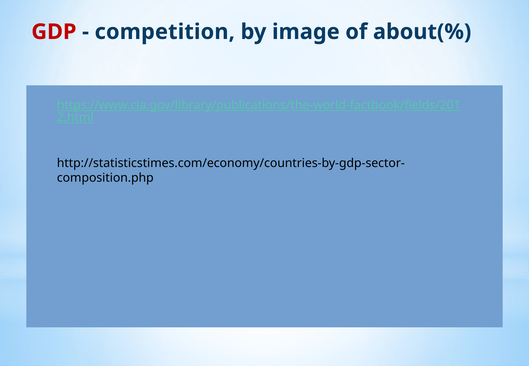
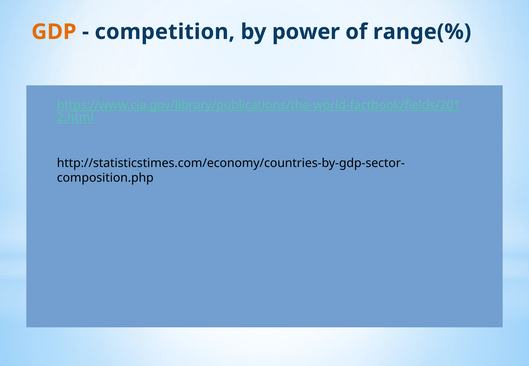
GDP colour: red -> orange (54, 32)
image: image -> power (306, 32)
about(%: about(% -> range(% (422, 32)
